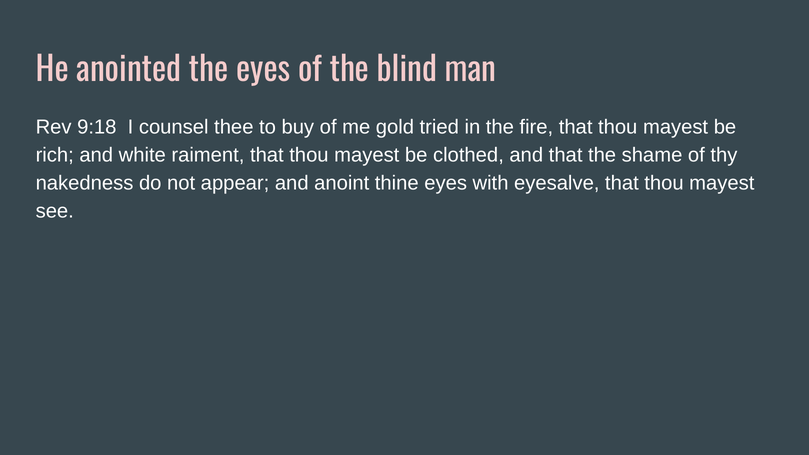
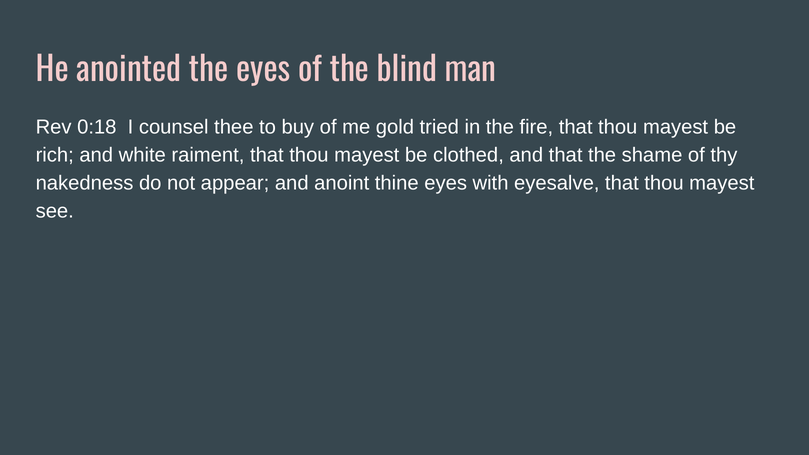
9:18: 9:18 -> 0:18 (97, 127)
